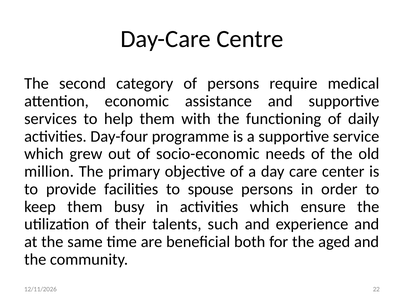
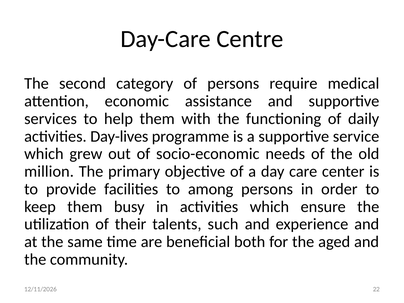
Day-four: Day-four -> Day-lives (119, 136)
spouse: spouse -> among (211, 189)
